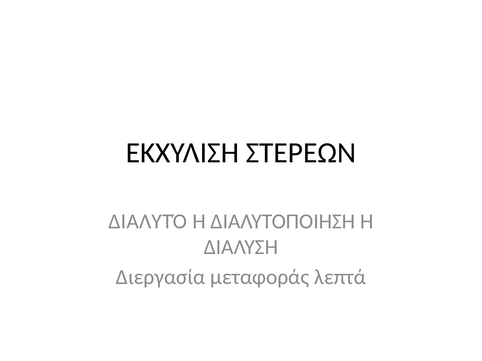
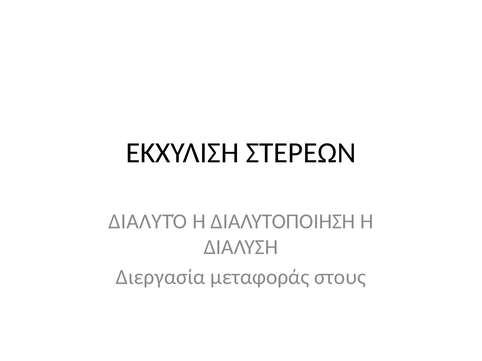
λεπτά: λεπτά -> στους (340, 277)
